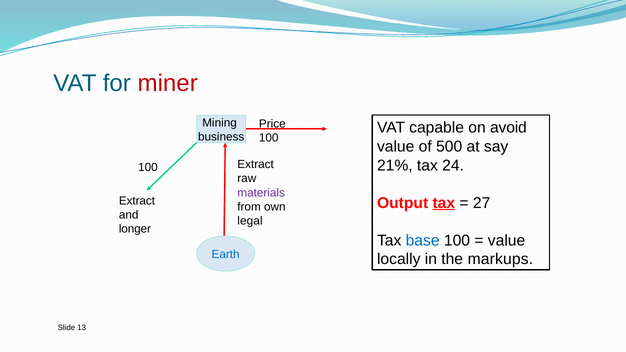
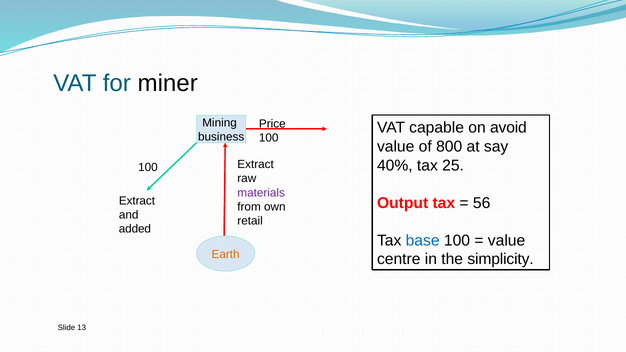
miner colour: red -> black (168, 83)
500: 500 -> 800 (449, 147)
21%: 21% -> 40% (395, 165)
24: 24 -> 25 (453, 165)
tax underline: present -> none (444, 203)
27: 27 -> 56 (482, 203)
legal: legal -> retail (250, 221)
longer: longer -> added (135, 229)
Earth colour: blue -> orange (226, 254)
locally: locally -> centre (399, 259)
markups: markups -> simplicity (501, 259)
